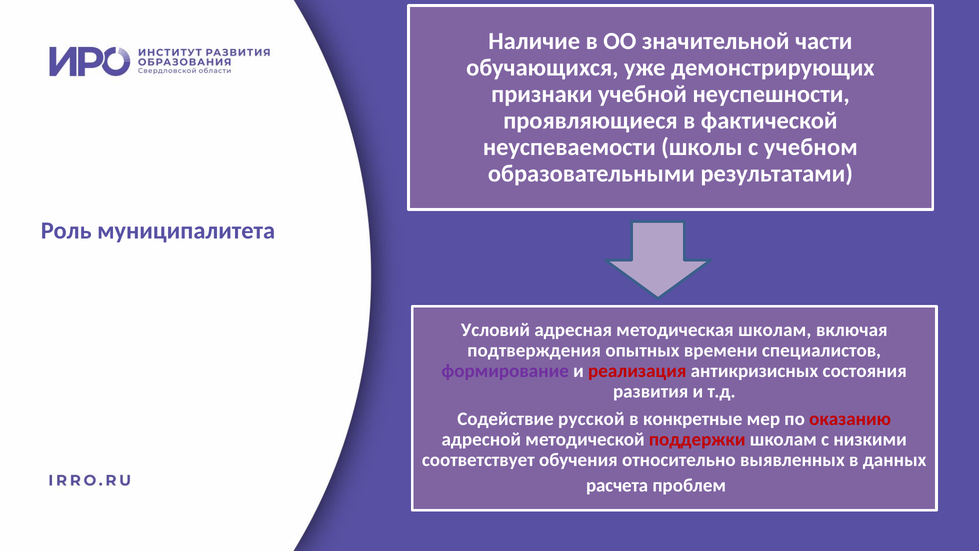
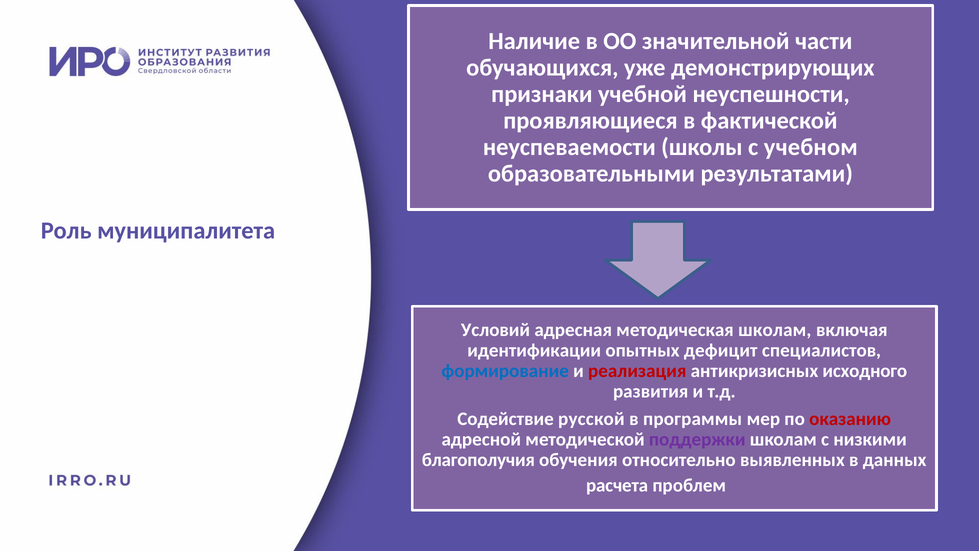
подтверждения: подтверждения -> идентификации (534, 350)
времени: времени -> дефицит (721, 350)
формирование colour: purple -> blue (505, 371)
состояния: состояния -> исходного (865, 371)
конкретные: конкретные -> программы (693, 419)
поддержки colour: red -> purple (697, 439)
соответствует: соответствует -> благополучия (478, 460)
